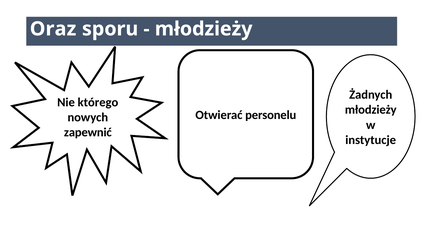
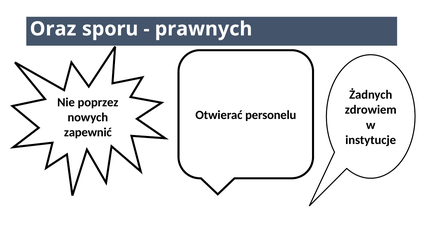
młodzieży: młodzieży -> prawnych (204, 29)
którego: którego -> poprzez (98, 102)
młodzieży: młodzieży -> zdrowiem (371, 110)
